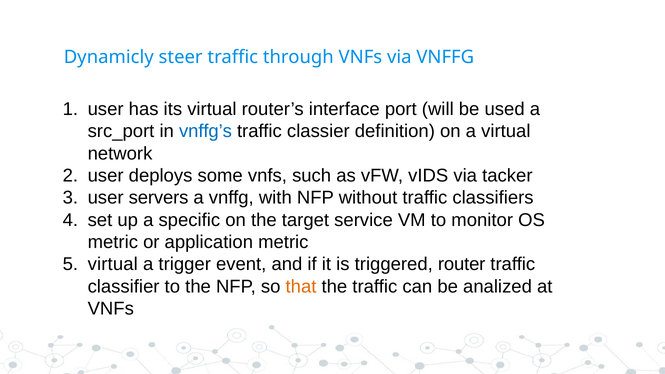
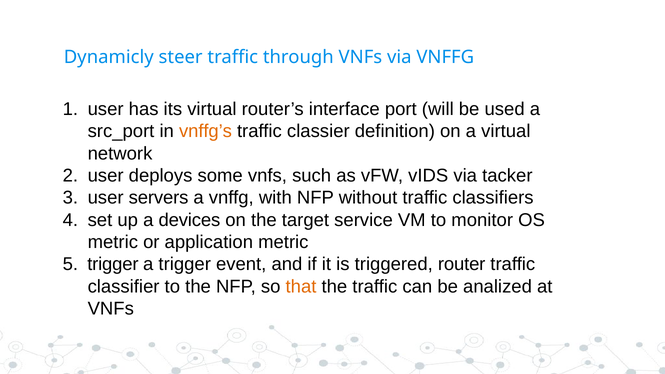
vnffg’s colour: blue -> orange (206, 131)
specific: specific -> devices (189, 220)
virtual: virtual -> trigger (113, 264)
